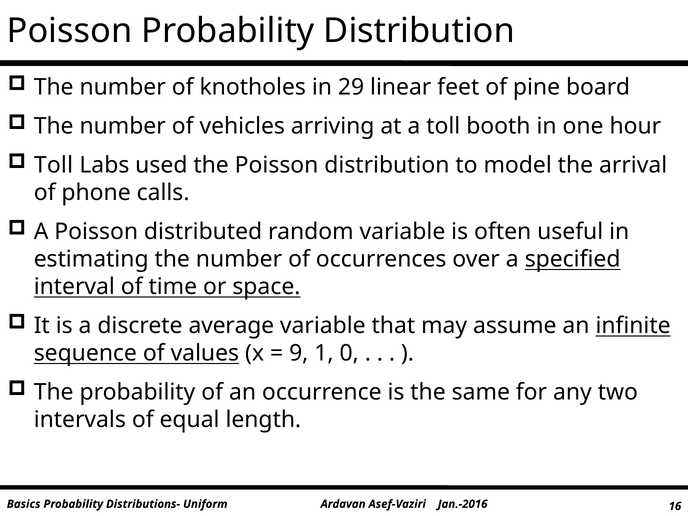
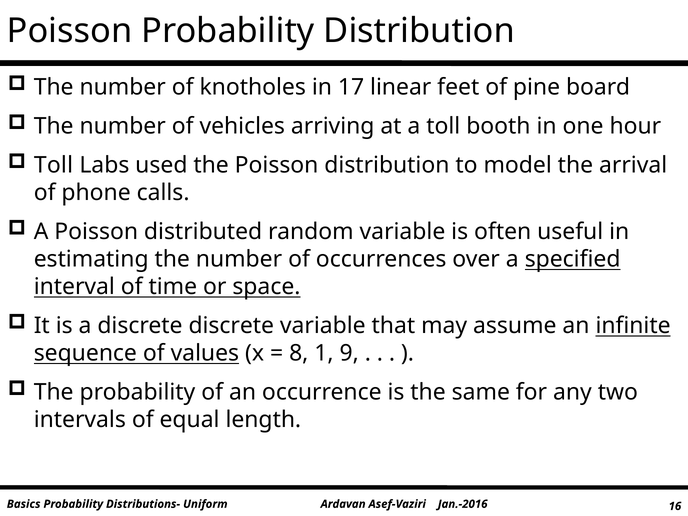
29: 29 -> 17 (351, 87)
discrete average: average -> discrete (231, 326)
9: 9 -> 8 (299, 353)
0: 0 -> 9 (349, 353)
